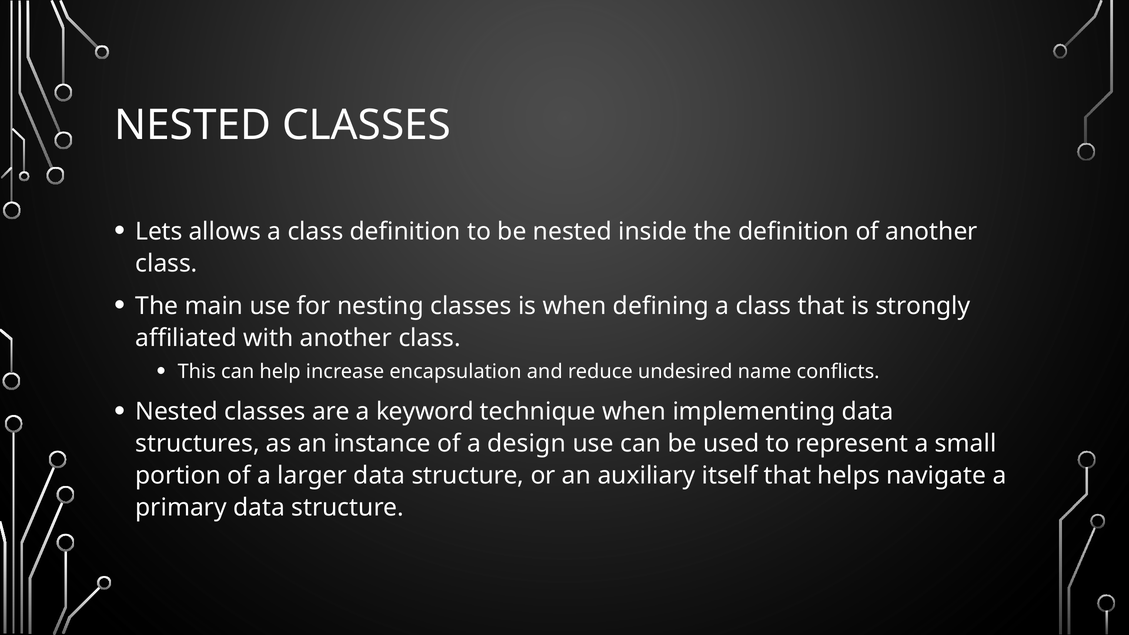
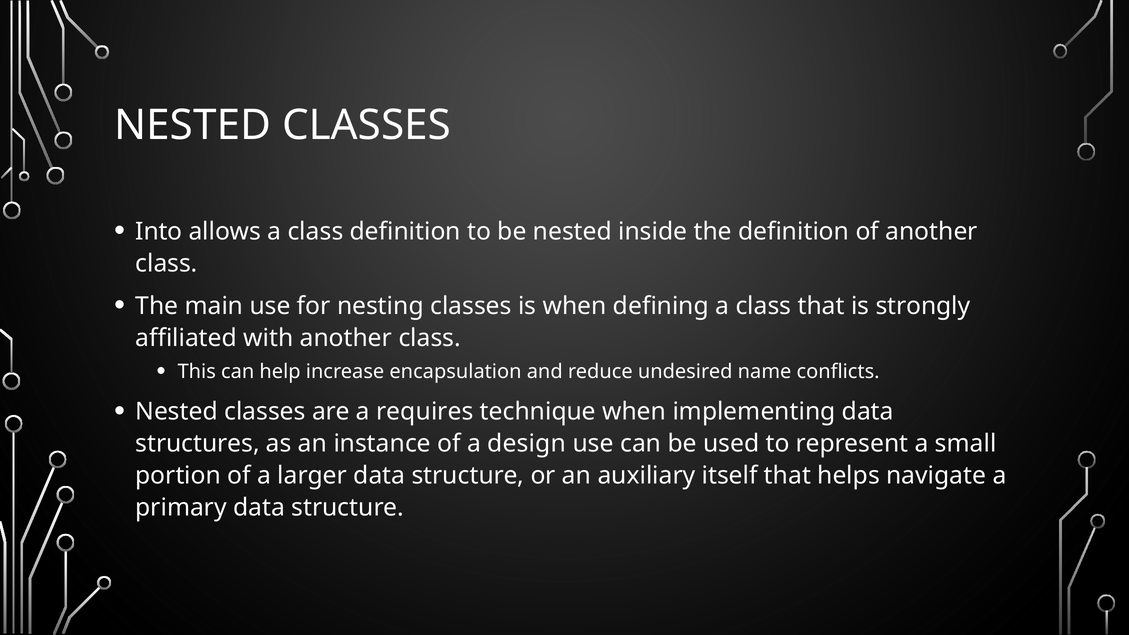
Lets: Lets -> Into (159, 231)
keyword: keyword -> requires (425, 412)
